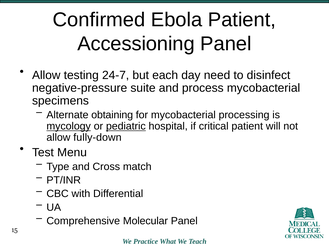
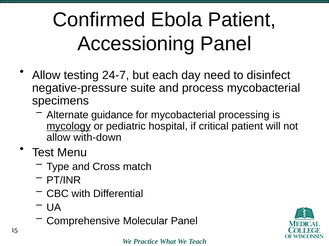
obtaining: obtaining -> guidance (112, 115)
pediatric underline: present -> none (126, 127)
fully-down: fully-down -> with-down (97, 138)
